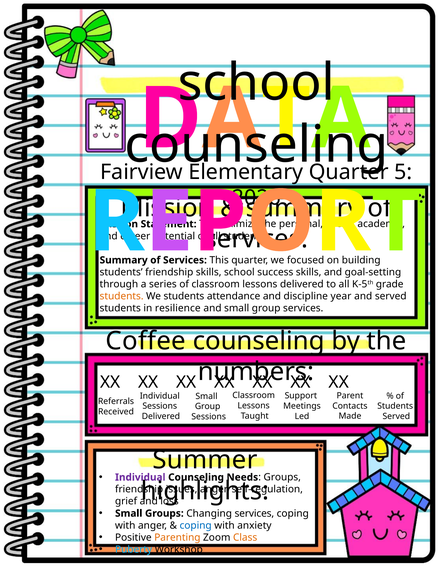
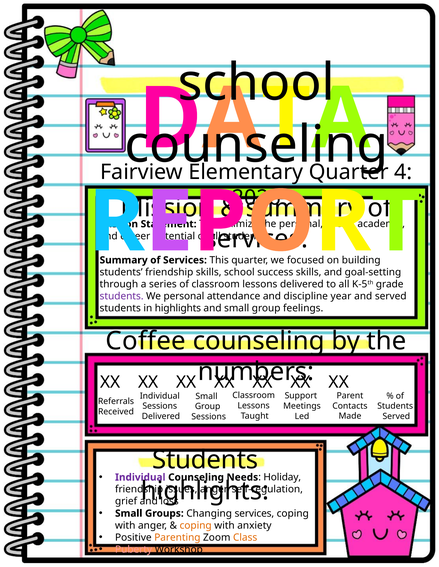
5: 5 -> 4 (403, 172)
students colour: orange -> purple (122, 297)
We students: students -> personal (184, 297)
in resilience: resilience -> highlights (178, 309)
group services: services -> feelings (303, 309)
Summer: Summer -> Students (205, 461)
Needs Groups: Groups -> Holiday (282, 478)
coping colour: blue -> orange (196, 526)
Puberty colour: light blue -> pink (134, 551)
